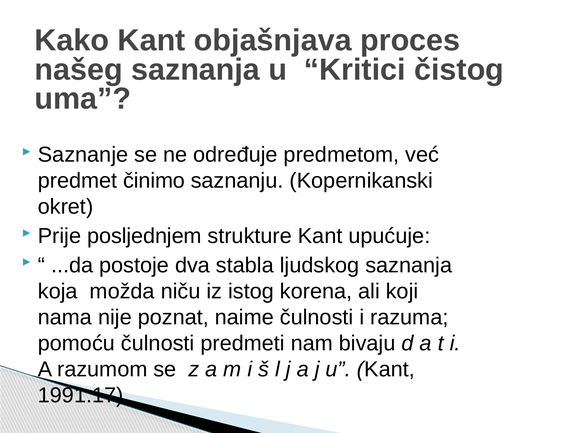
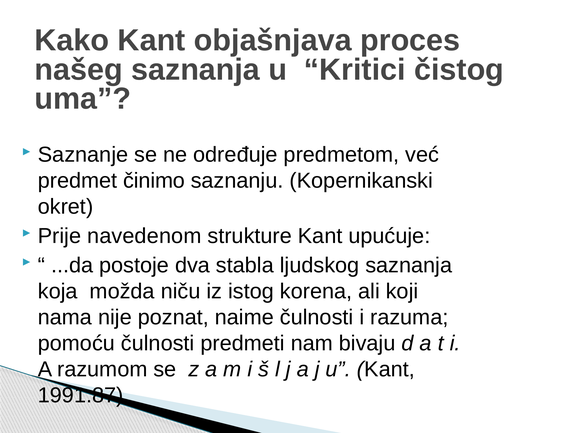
posljednjem: posljednjem -> navedenom (144, 236)
1991:17: 1991:17 -> 1991:87 (81, 396)
